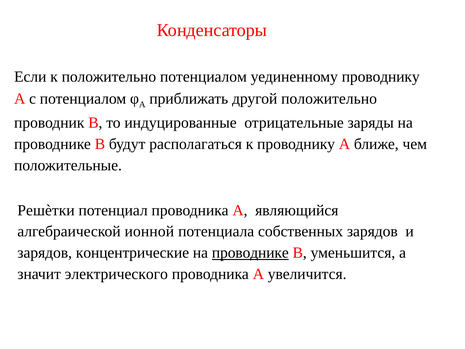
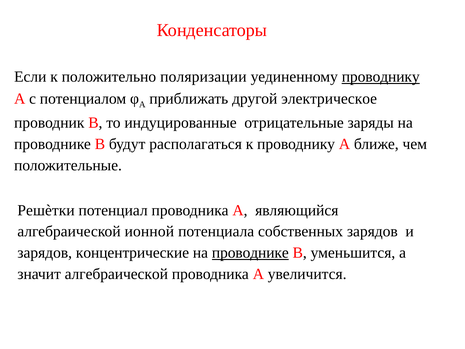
положительно потенциалом: потенциалом -> поляризации (203, 77)
проводнику underline: none -> present (381, 77)
другой положительно: положительно -> электрическое (329, 99)
значит электрического: электрического -> алгебраической (116, 274)
